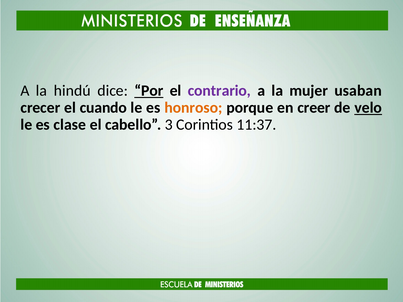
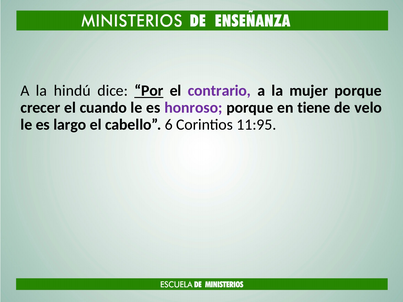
mujer usaban: usaban -> porque (358, 91)
honroso colour: orange -> purple (193, 108)
creer: creer -> tiene (314, 108)
velo underline: present -> none (368, 108)
clase: clase -> largo (70, 125)
3: 3 -> 6 (169, 125)
11:37: 11:37 -> 11:95 (256, 125)
